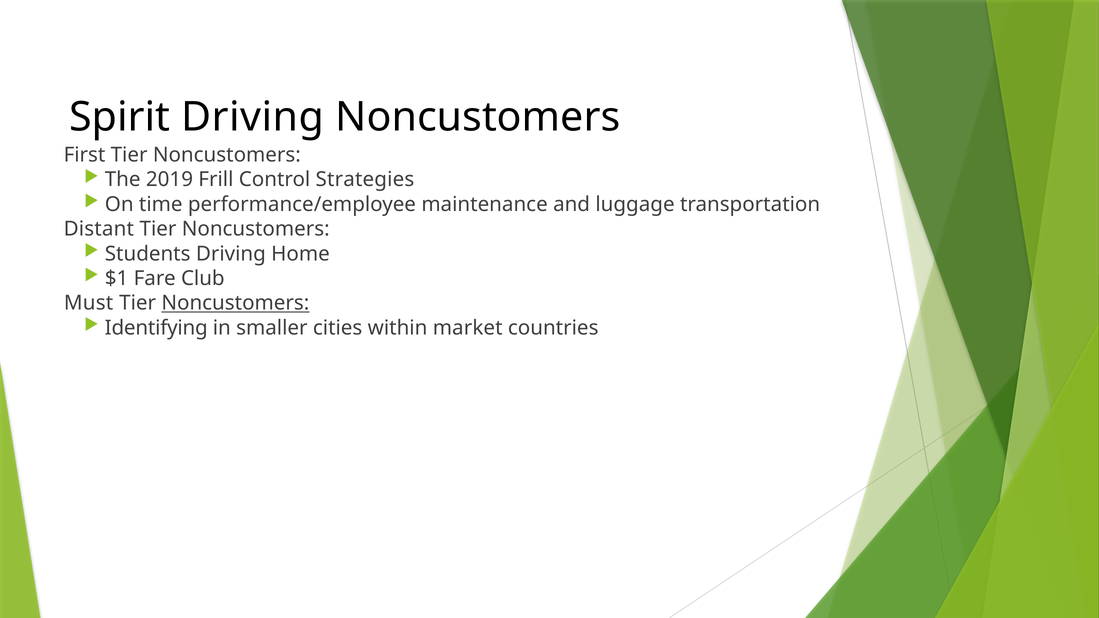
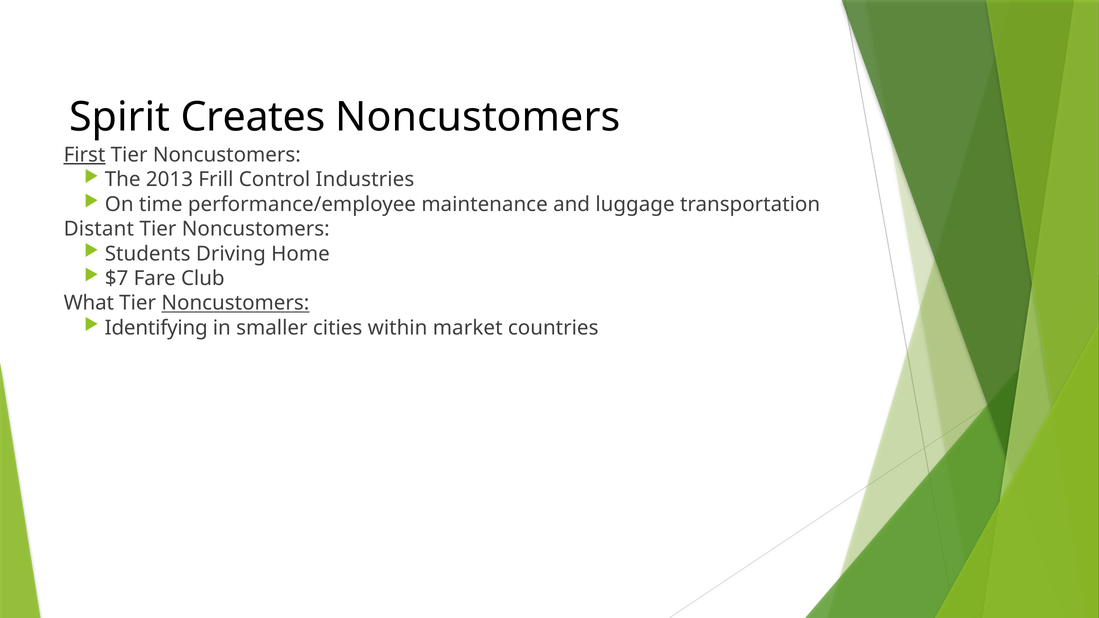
Spirit Driving: Driving -> Creates (253, 117)
First underline: none -> present (85, 155)
2019: 2019 -> 2013 (169, 180)
Strategies: Strategies -> Industries (365, 180)
$1: $1 -> $7 (117, 279)
Must: Must -> What (89, 303)
